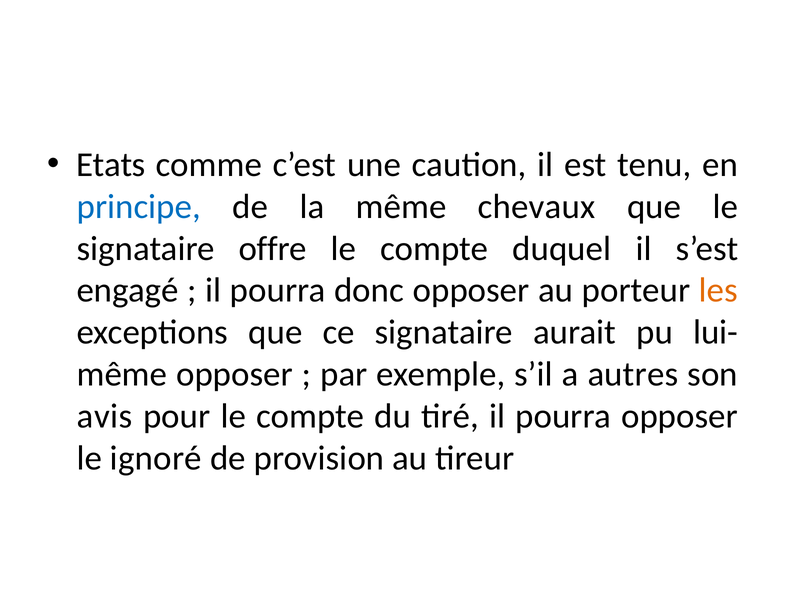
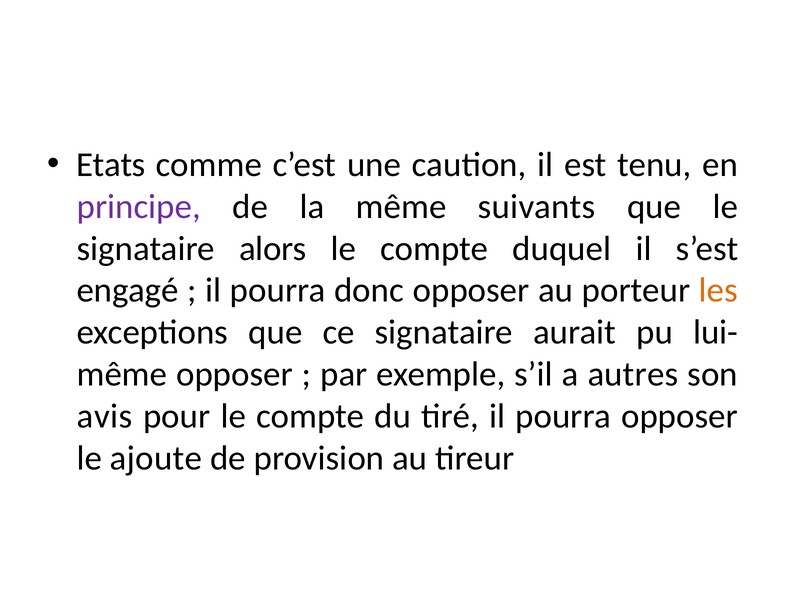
principe colour: blue -> purple (139, 207)
chevaux: chevaux -> suivants (537, 207)
offre: offre -> alors (273, 249)
ignoré: ignoré -> ajoute (156, 458)
